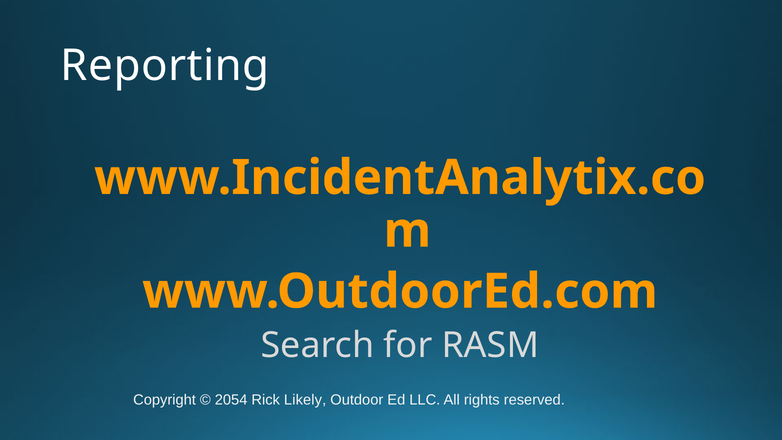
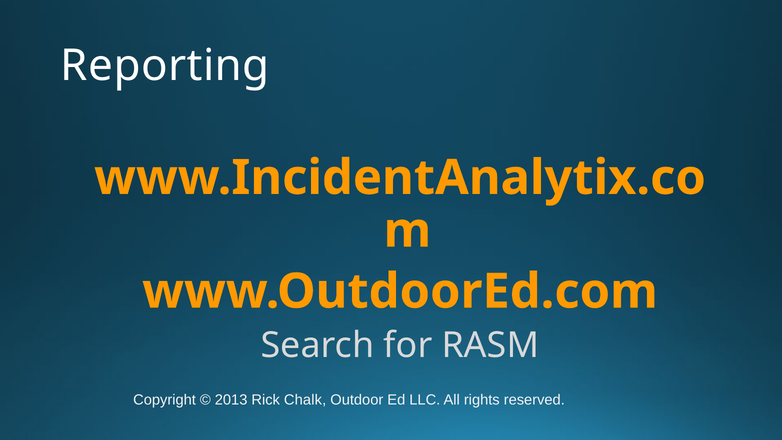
2054: 2054 -> 2013 (231, 400)
Likely: Likely -> Chalk (305, 400)
